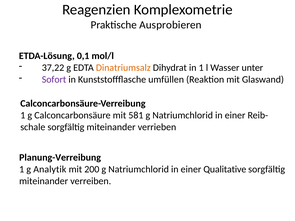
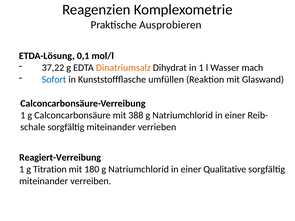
unter: unter -> mach (252, 68)
Sofort colour: purple -> blue (54, 80)
581: 581 -> 388 (136, 115)
Planung-Verreibung: Planung-Verreibung -> Reagiert-Verreibung (60, 158)
Analytik: Analytik -> Titration (50, 169)
200: 200 -> 180 (92, 169)
